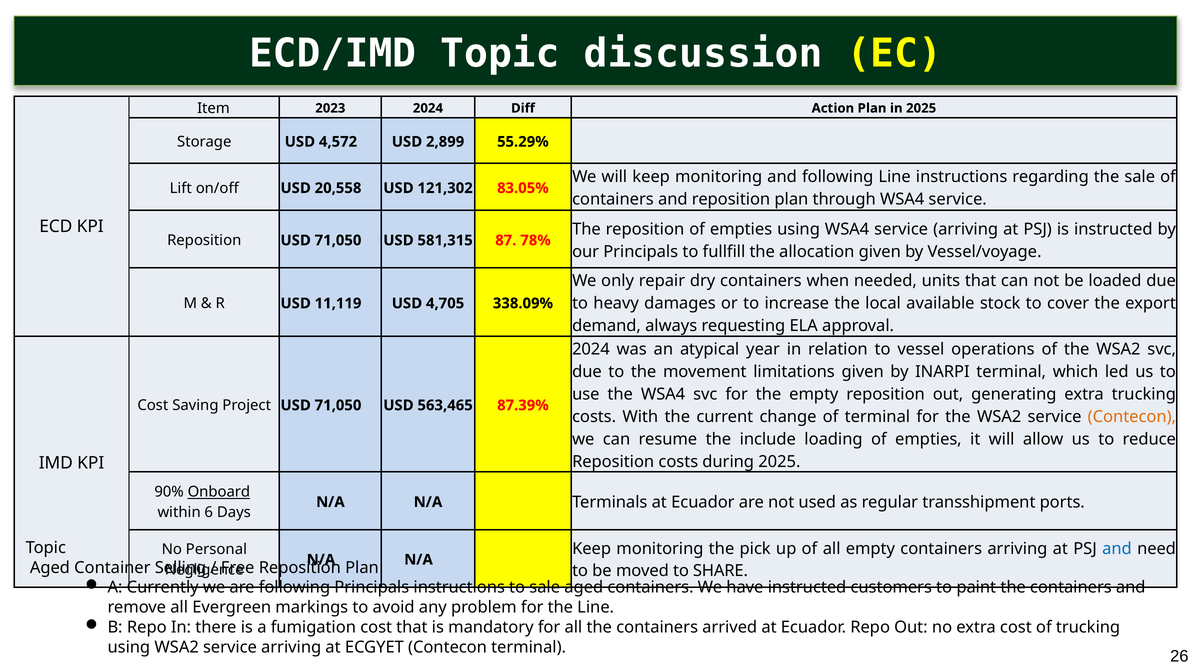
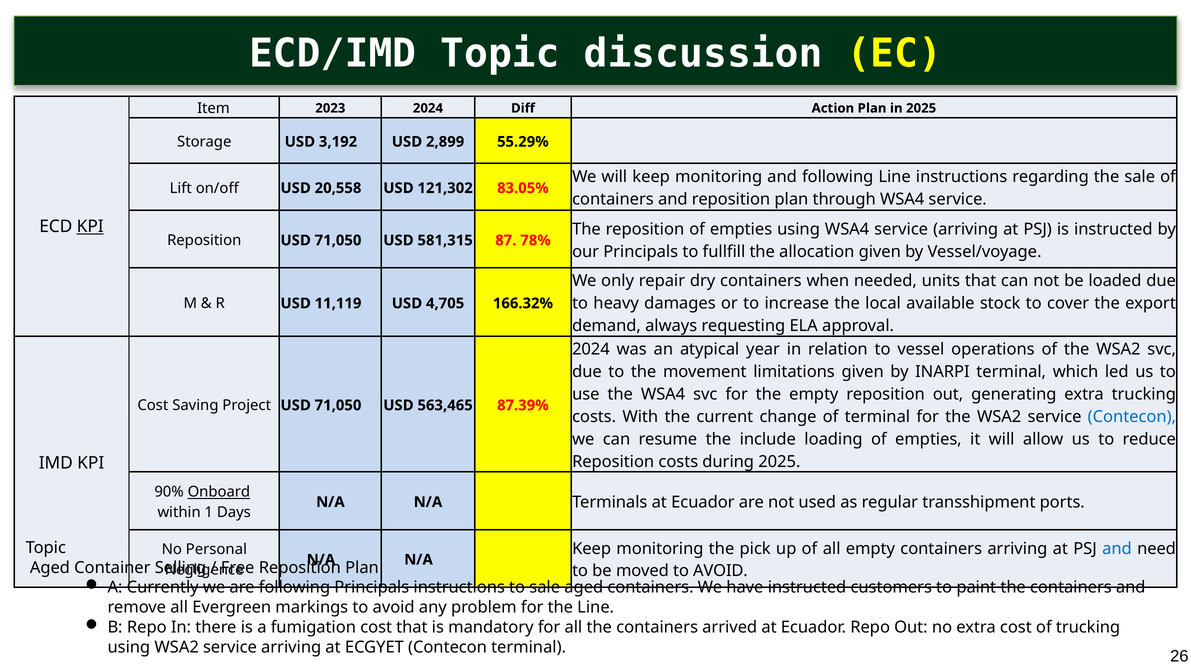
4,572: 4,572 -> 3,192 (338, 142)
KPI underline: none -> present (90, 227)
338.09%: 338.09% -> 166.32% (523, 303)
Contecon colour: orange -> blue (1132, 417)
6: 6 -> 1 (209, 512)
moved to SHARE: SHARE -> AVOID (720, 571)
